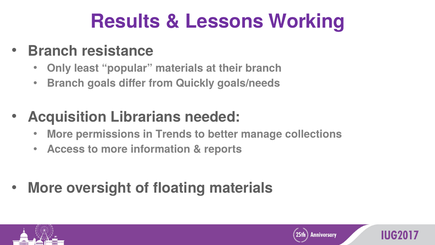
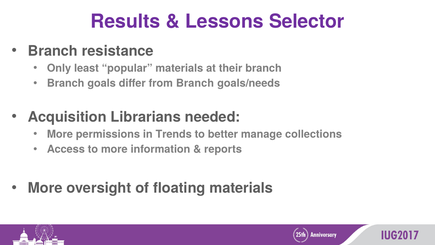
Working: Working -> Selector (307, 21)
from Quickly: Quickly -> Branch (195, 83)
